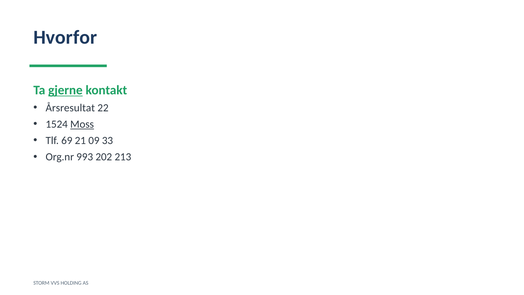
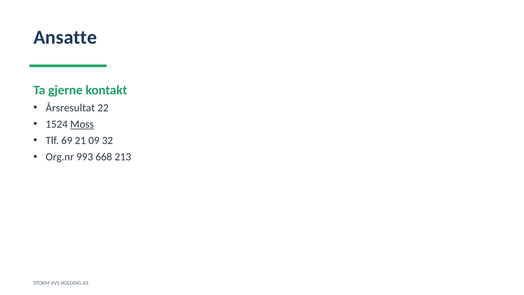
Hvorfor: Hvorfor -> Ansatte (65, 37)
gjerne underline: present -> none (65, 90)
33: 33 -> 32 (107, 141)
202: 202 -> 668 (104, 157)
